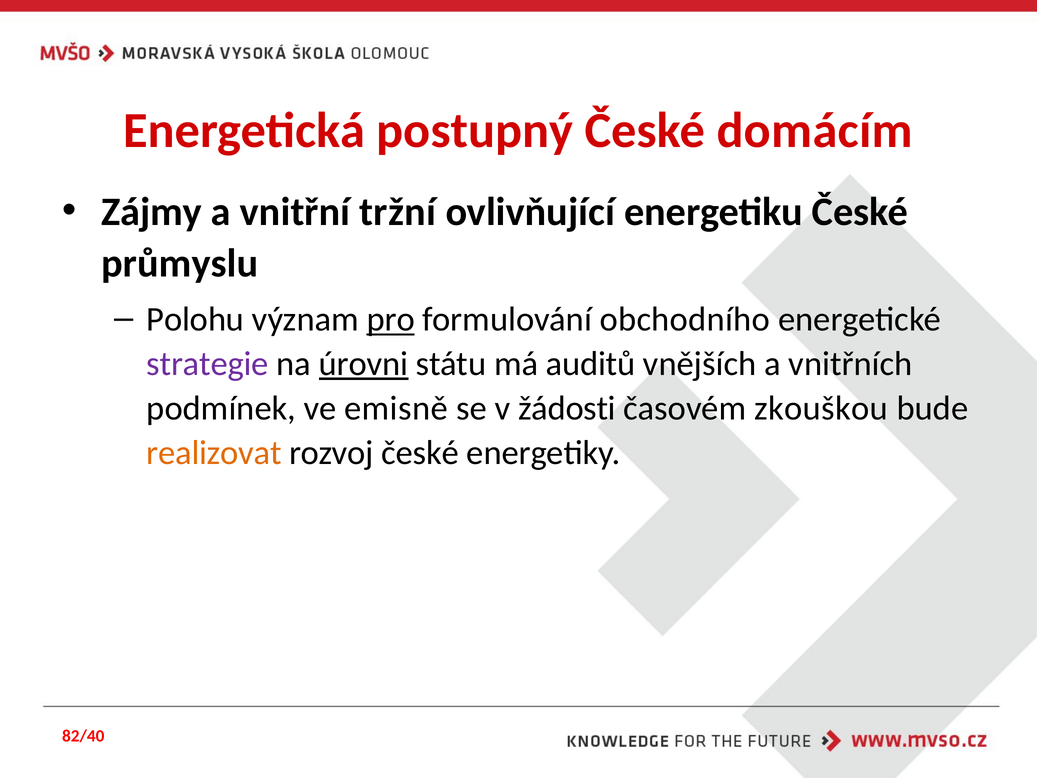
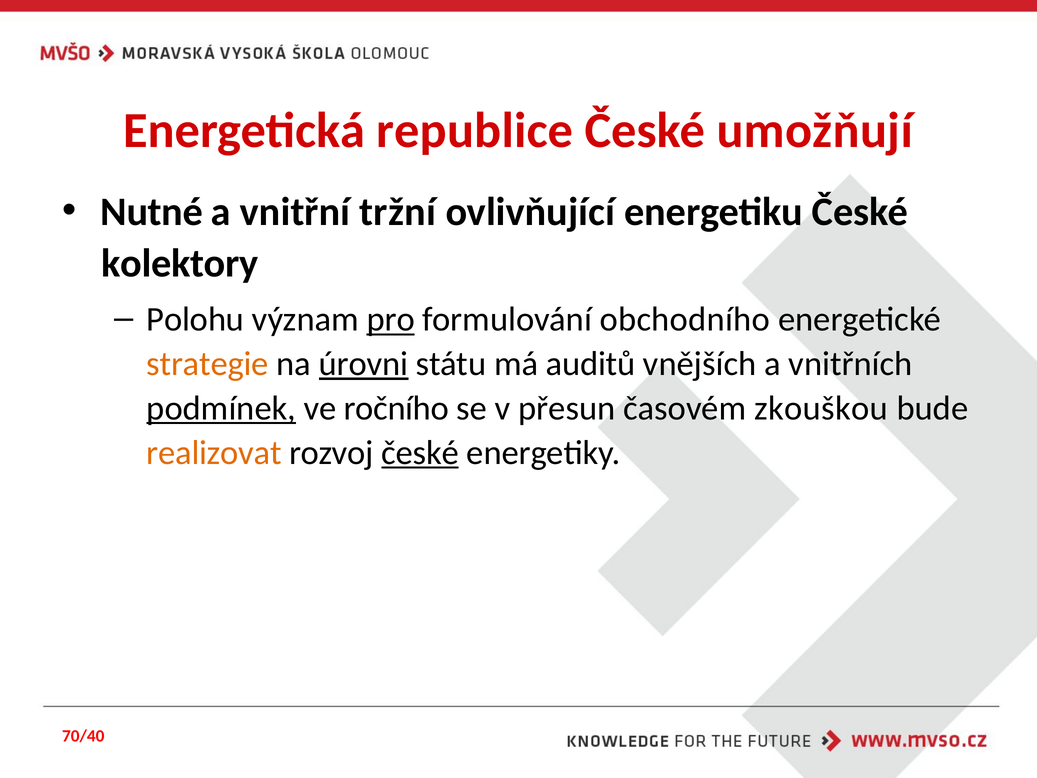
postupný: postupný -> republice (475, 131)
domácím: domácím -> umožňují (815, 131)
Zájmy: Zájmy -> Nutné (152, 212)
průmyslu: průmyslu -> kolektory (180, 263)
strategie colour: purple -> orange (208, 364)
podmínek underline: none -> present (221, 408)
emisně: emisně -> ročního (396, 408)
žádosti: žádosti -> přesun (567, 408)
české underline: none -> present (420, 453)
82/40: 82/40 -> 70/40 (83, 736)
